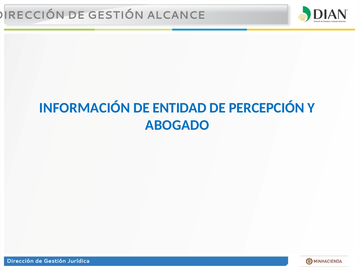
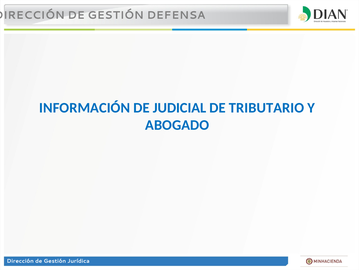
ALCANCE: ALCANCE -> DEFENSA (176, 15)
ENTIDAD: ENTIDAD -> JUDICIAL (180, 107)
PERCEPCIÓN: PERCEPCIÓN -> TRIBUTARIO (266, 107)
